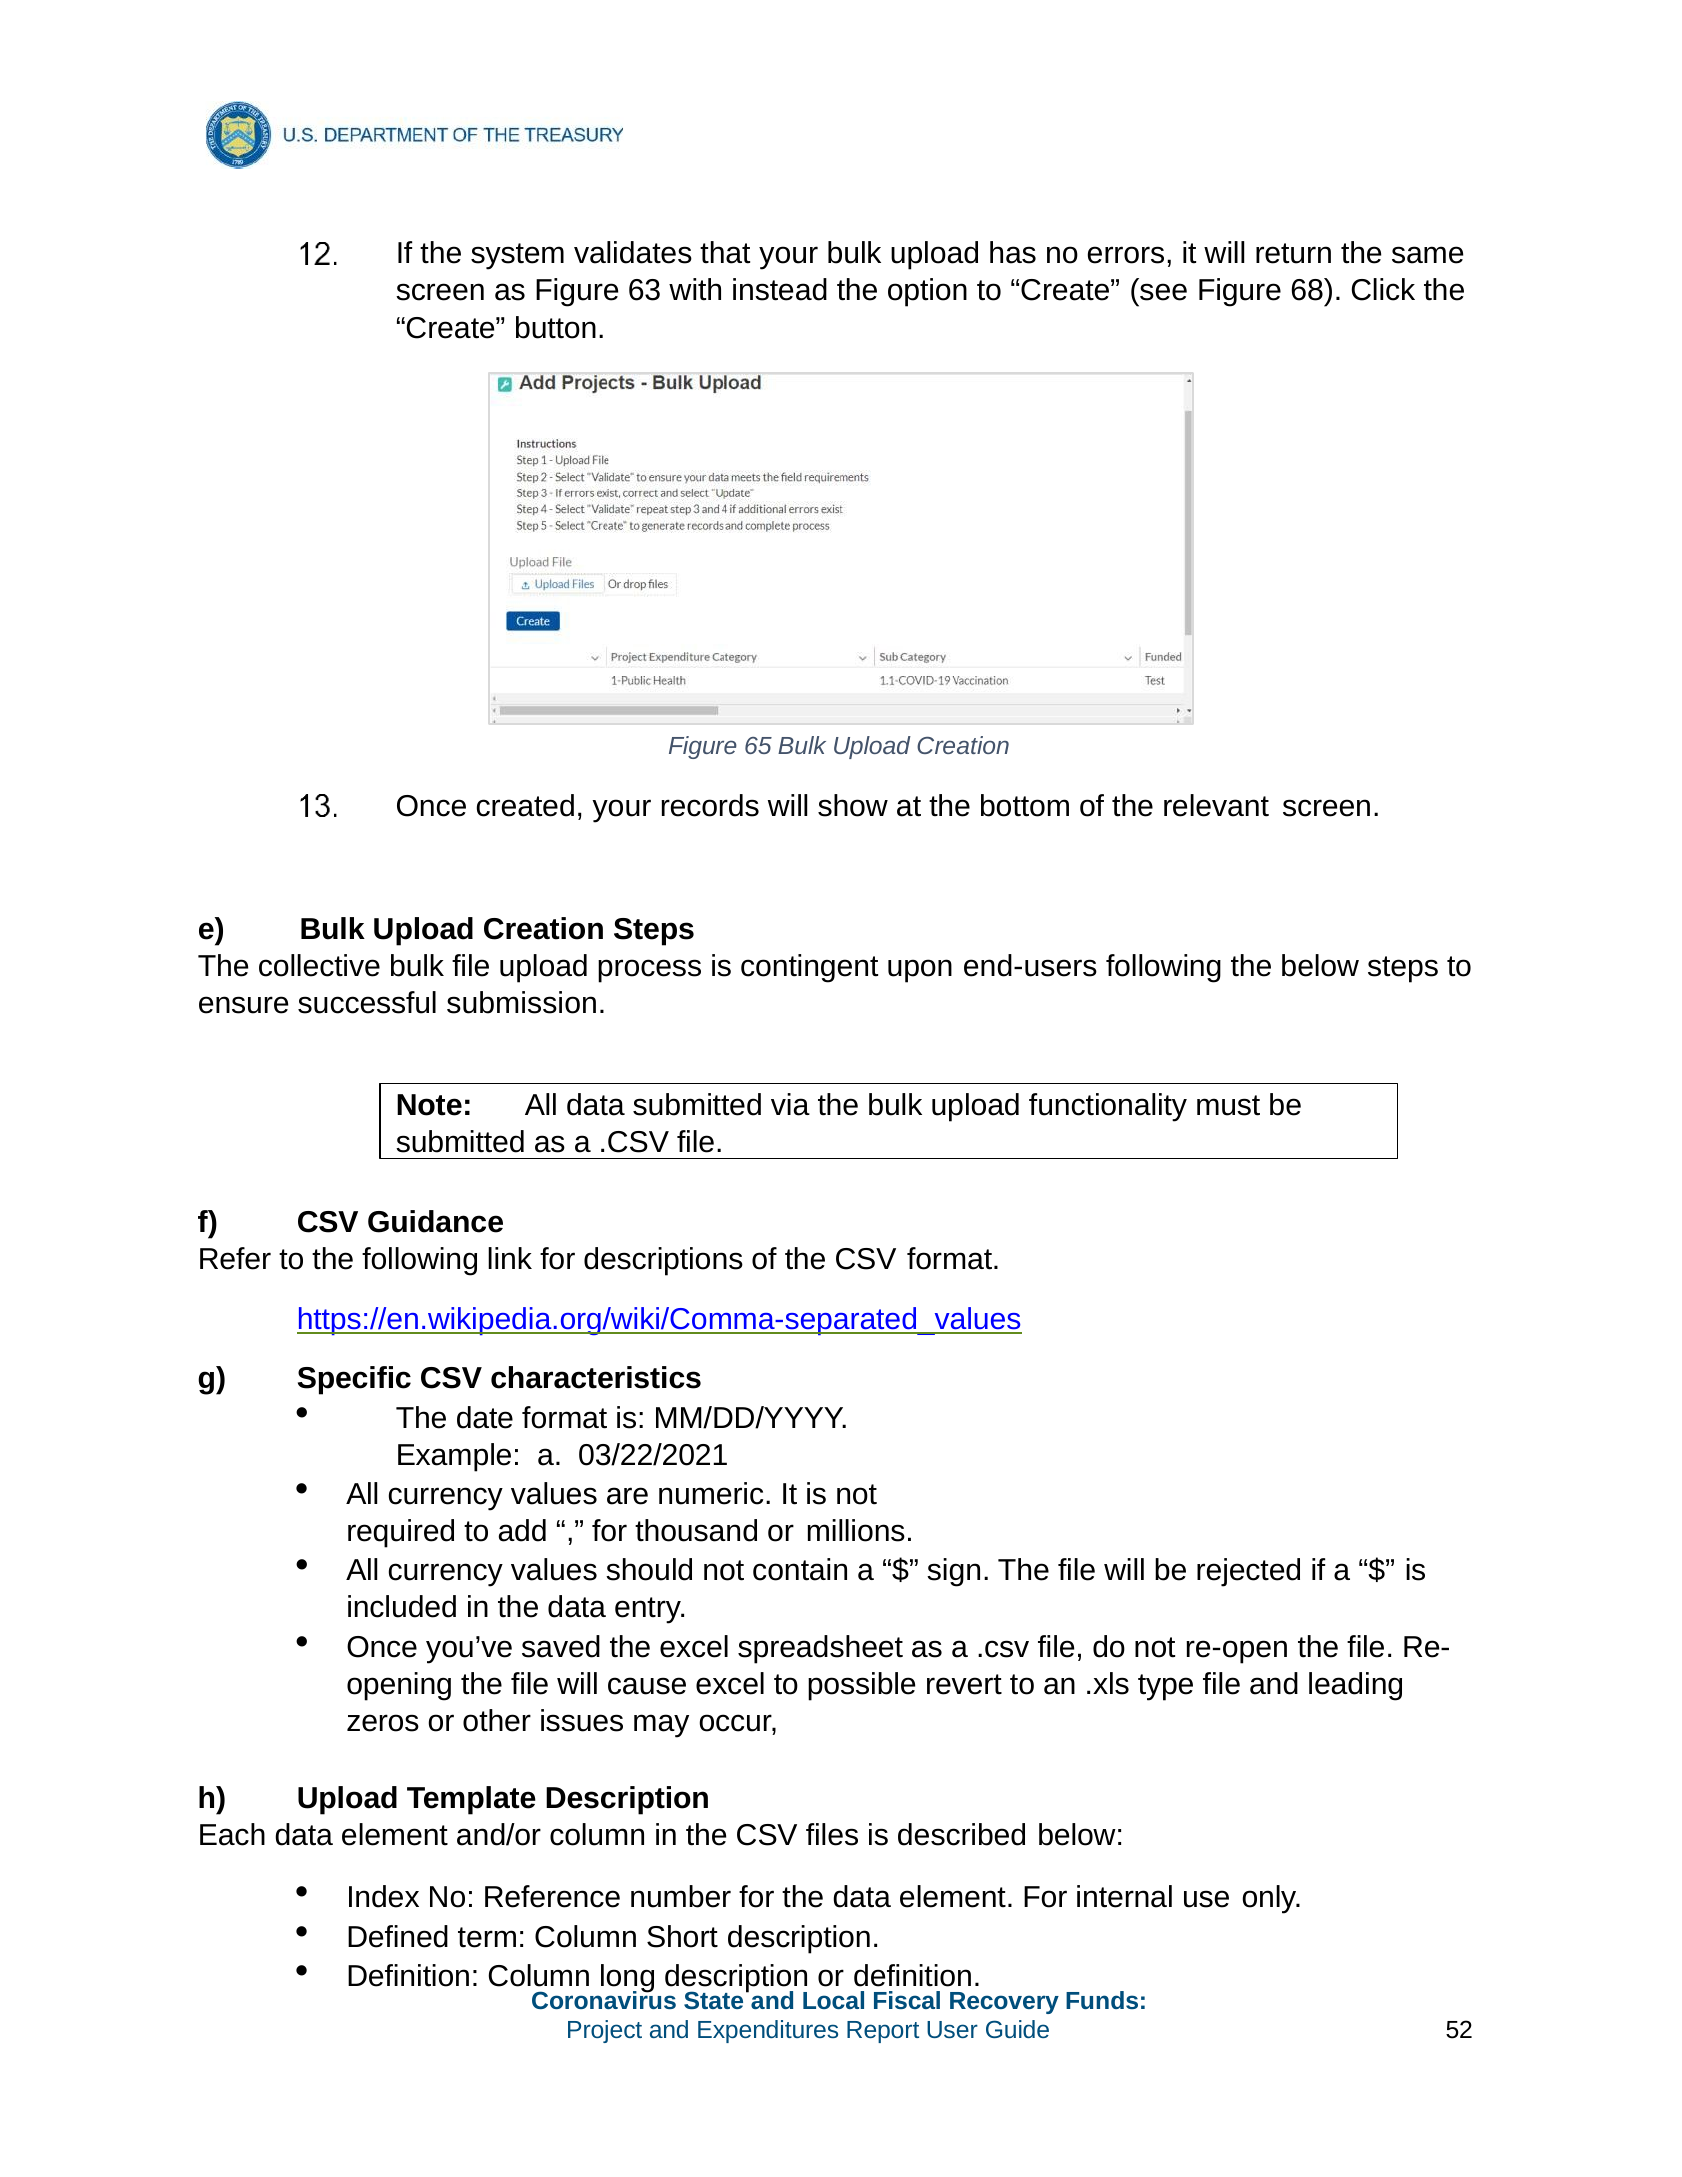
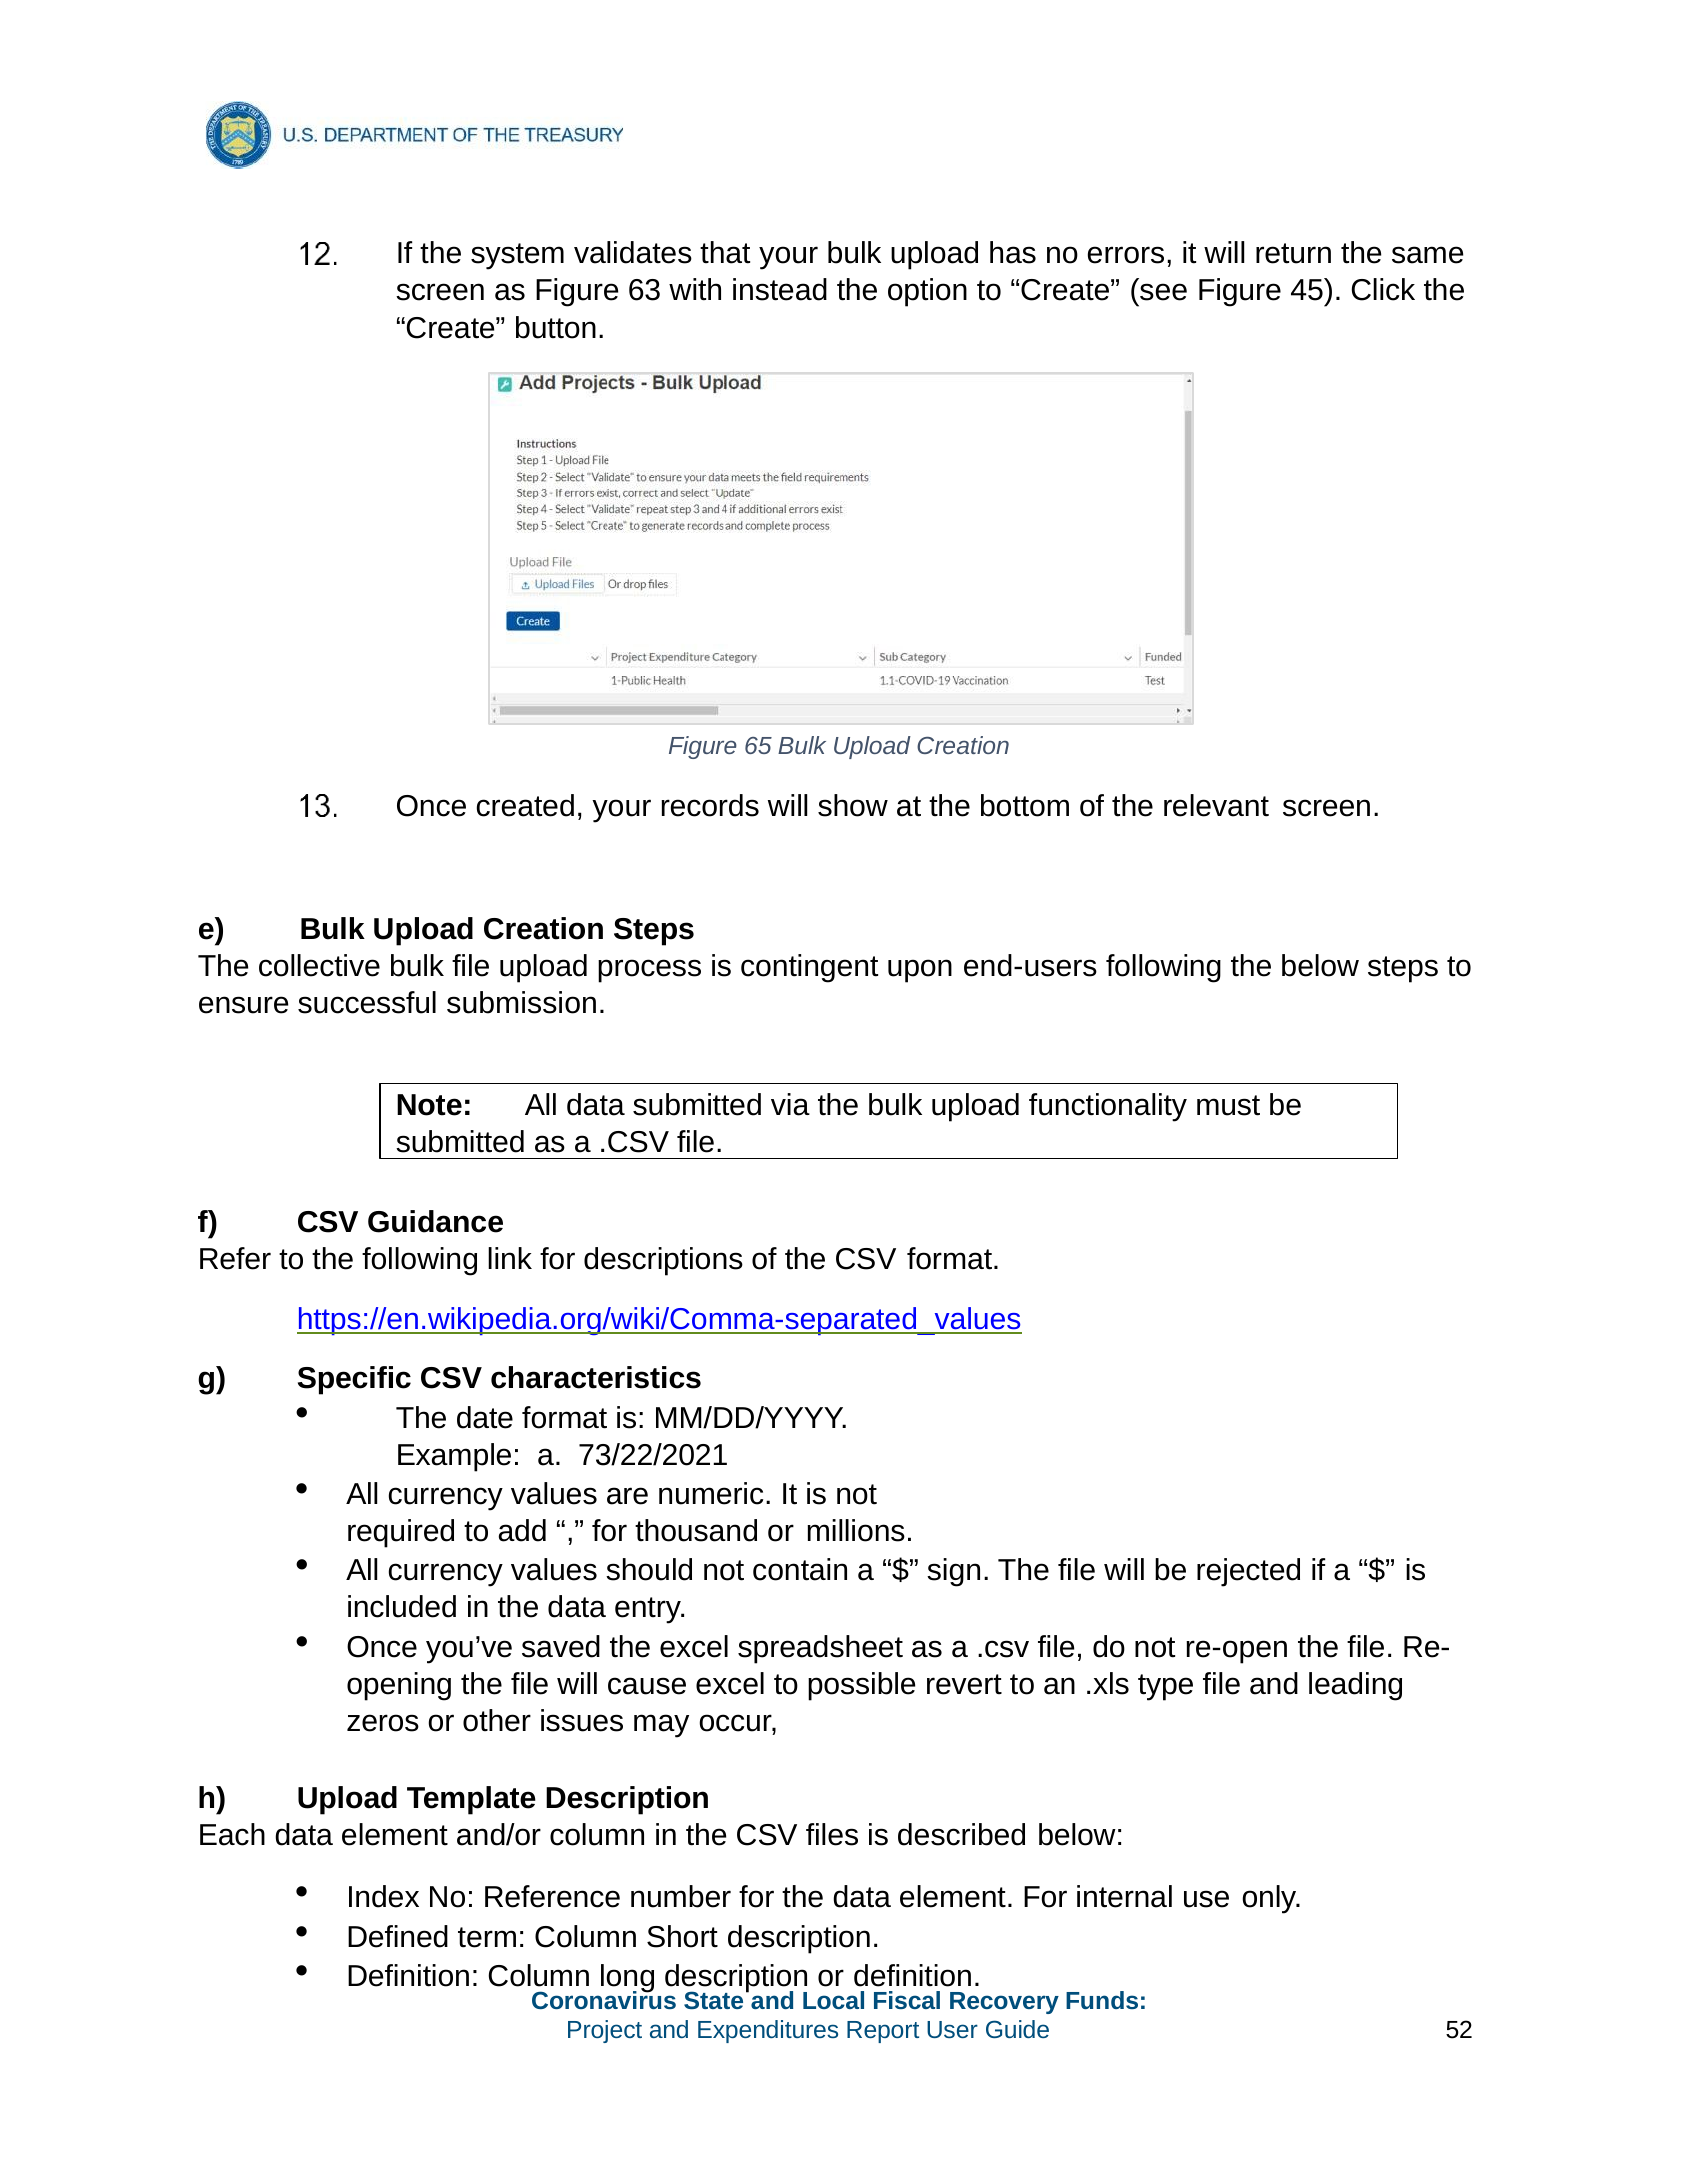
68: 68 -> 45 (1316, 291)
03/22/2021: 03/22/2021 -> 73/22/2021 (653, 1455)
